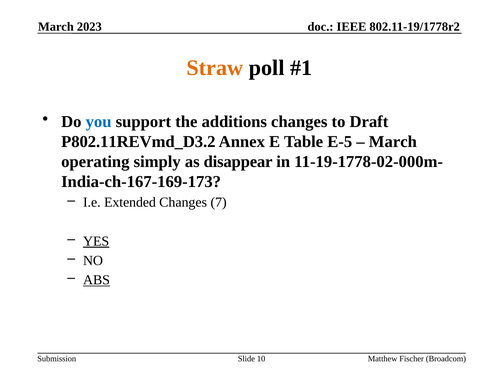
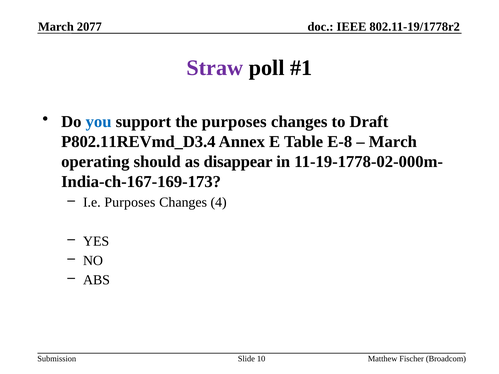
2023: 2023 -> 2077 (89, 27)
Straw colour: orange -> purple (215, 68)
the additions: additions -> purposes (234, 122)
P802.11REVmd_D3.2: P802.11REVmd_D3.2 -> P802.11REVmd_D3.4 (138, 142)
E-5: E-5 -> E-8 (340, 142)
simply: simply -> should (157, 162)
I.e Extended: Extended -> Purposes (130, 203)
7: 7 -> 4 (219, 203)
YES underline: present -> none (96, 241)
ABS underline: present -> none (96, 280)
